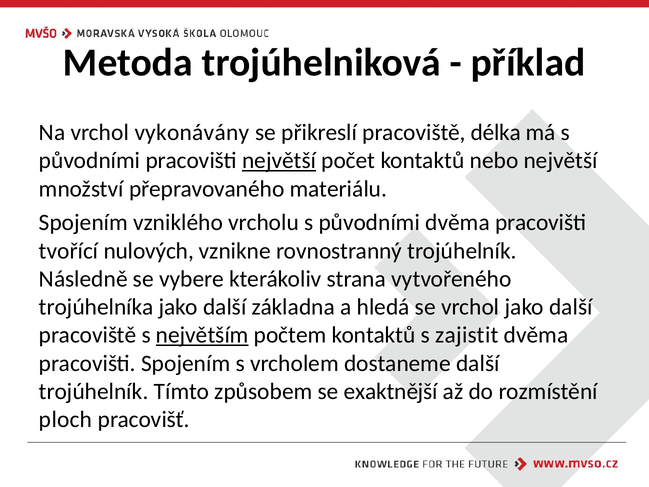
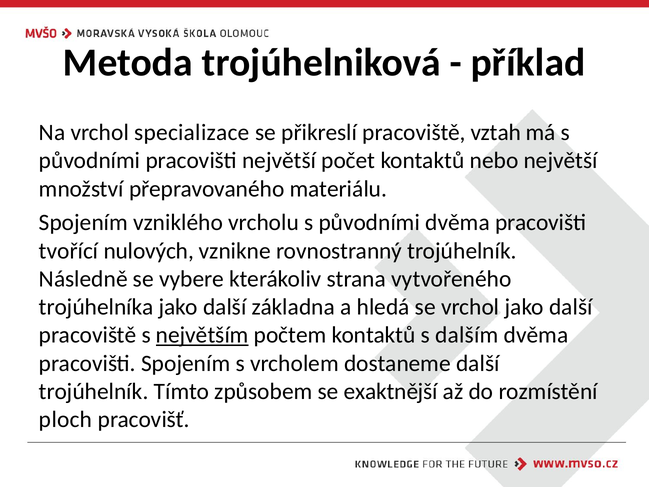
vykonávány: vykonávány -> specializace (192, 133)
délka: délka -> vztah (496, 133)
největší underline: present -> none (279, 161)
zajistit: zajistit -> dalším (467, 335)
